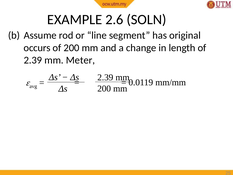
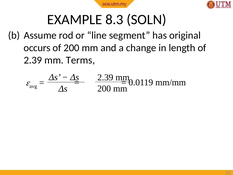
2.6: 2.6 -> 8.3 (114, 19)
Meter: Meter -> Terms (80, 60)
